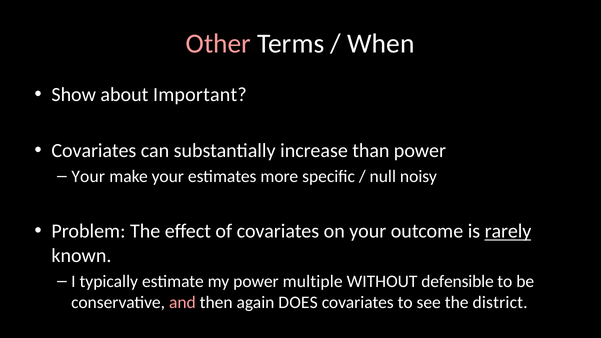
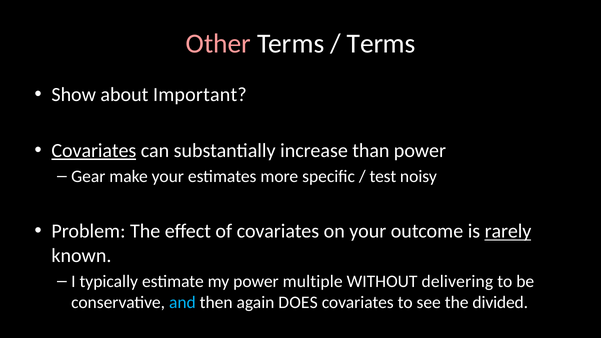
When: When -> Terms (381, 44)
Covariates underline: none -> present (94, 151)
Your: Your -> Gear (88, 177)
null: null -> test (383, 177)
defensible: defensible -> delivering (457, 281)
and colour: pink -> light blue (182, 302)
district: district -> divided (500, 302)
